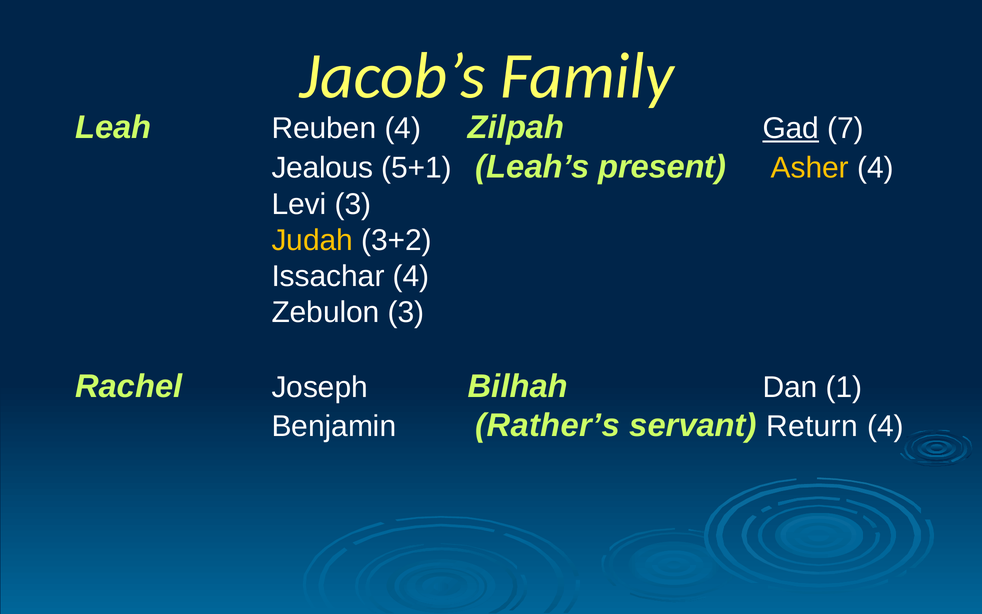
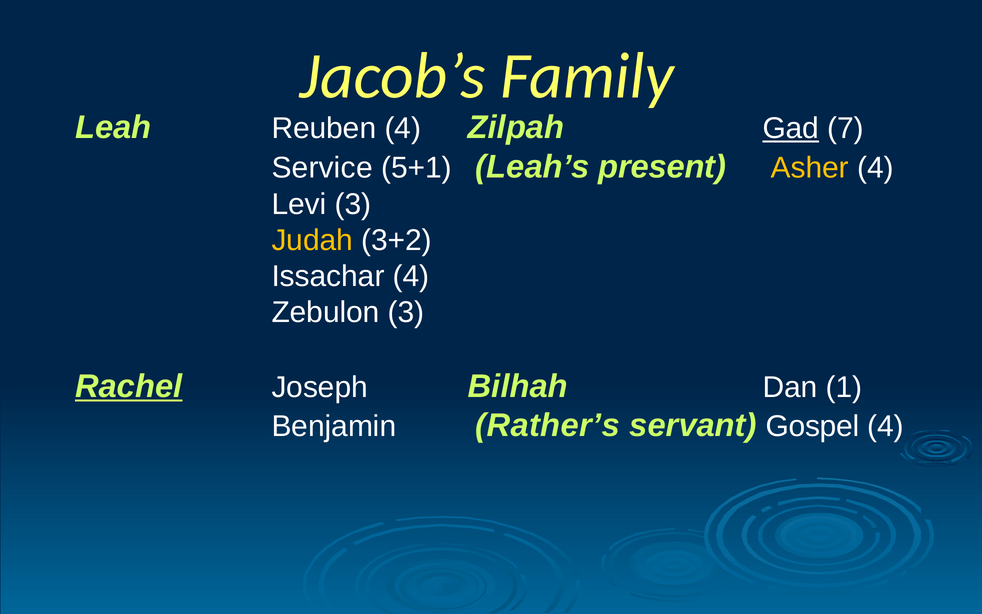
Jealous: Jealous -> Service (322, 168)
Rachel underline: none -> present (129, 386)
Return: Return -> Gospel (812, 426)
